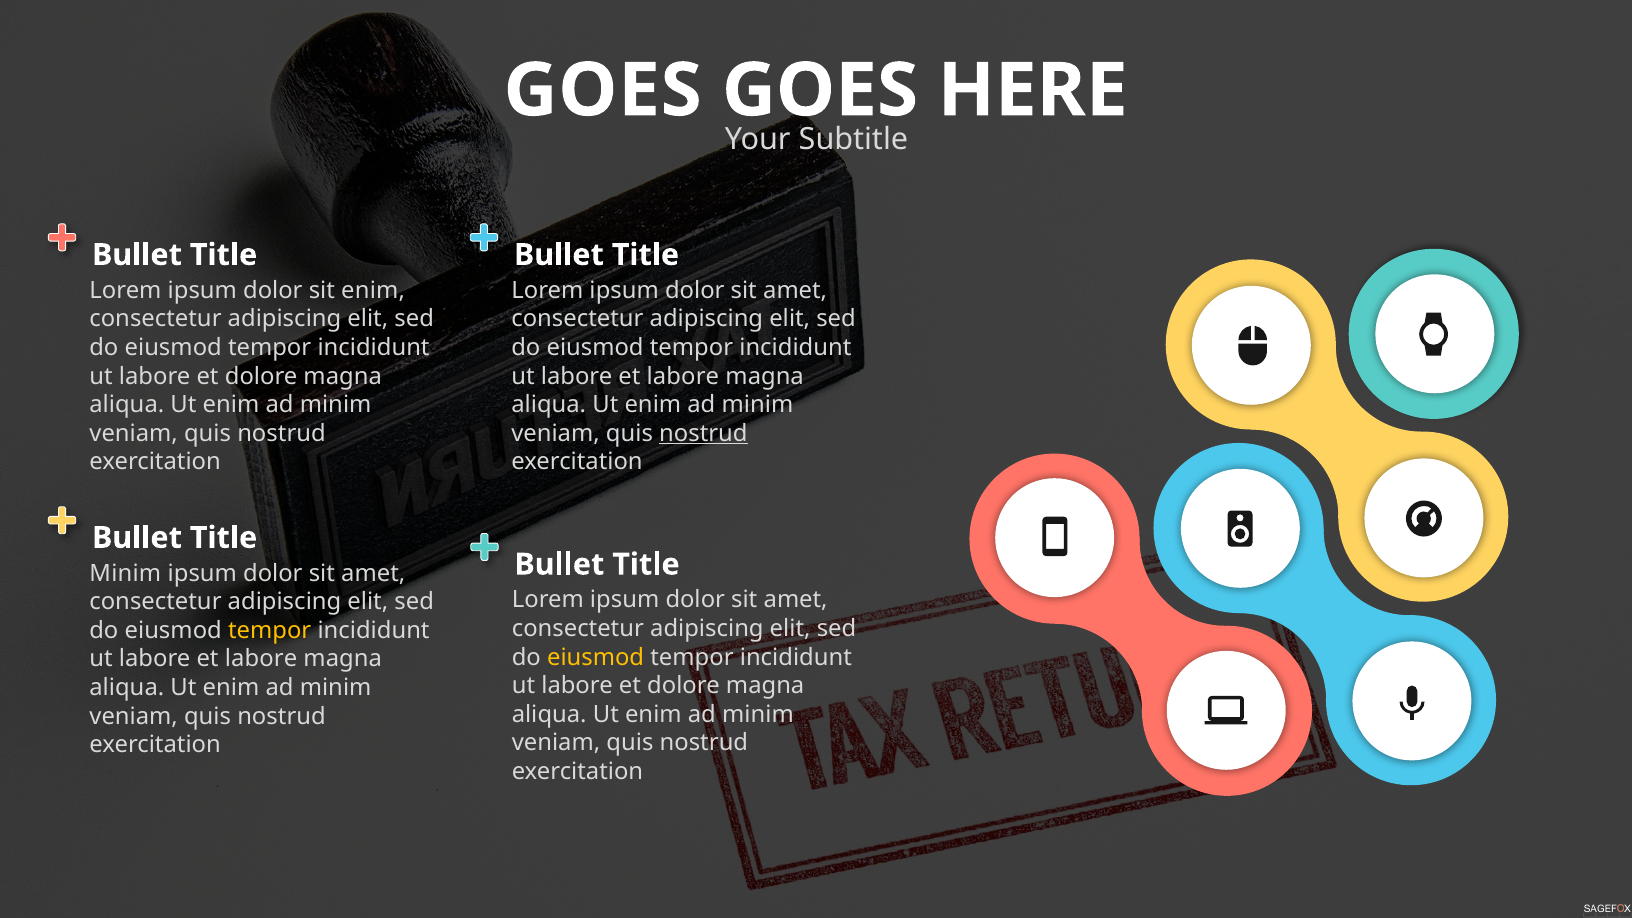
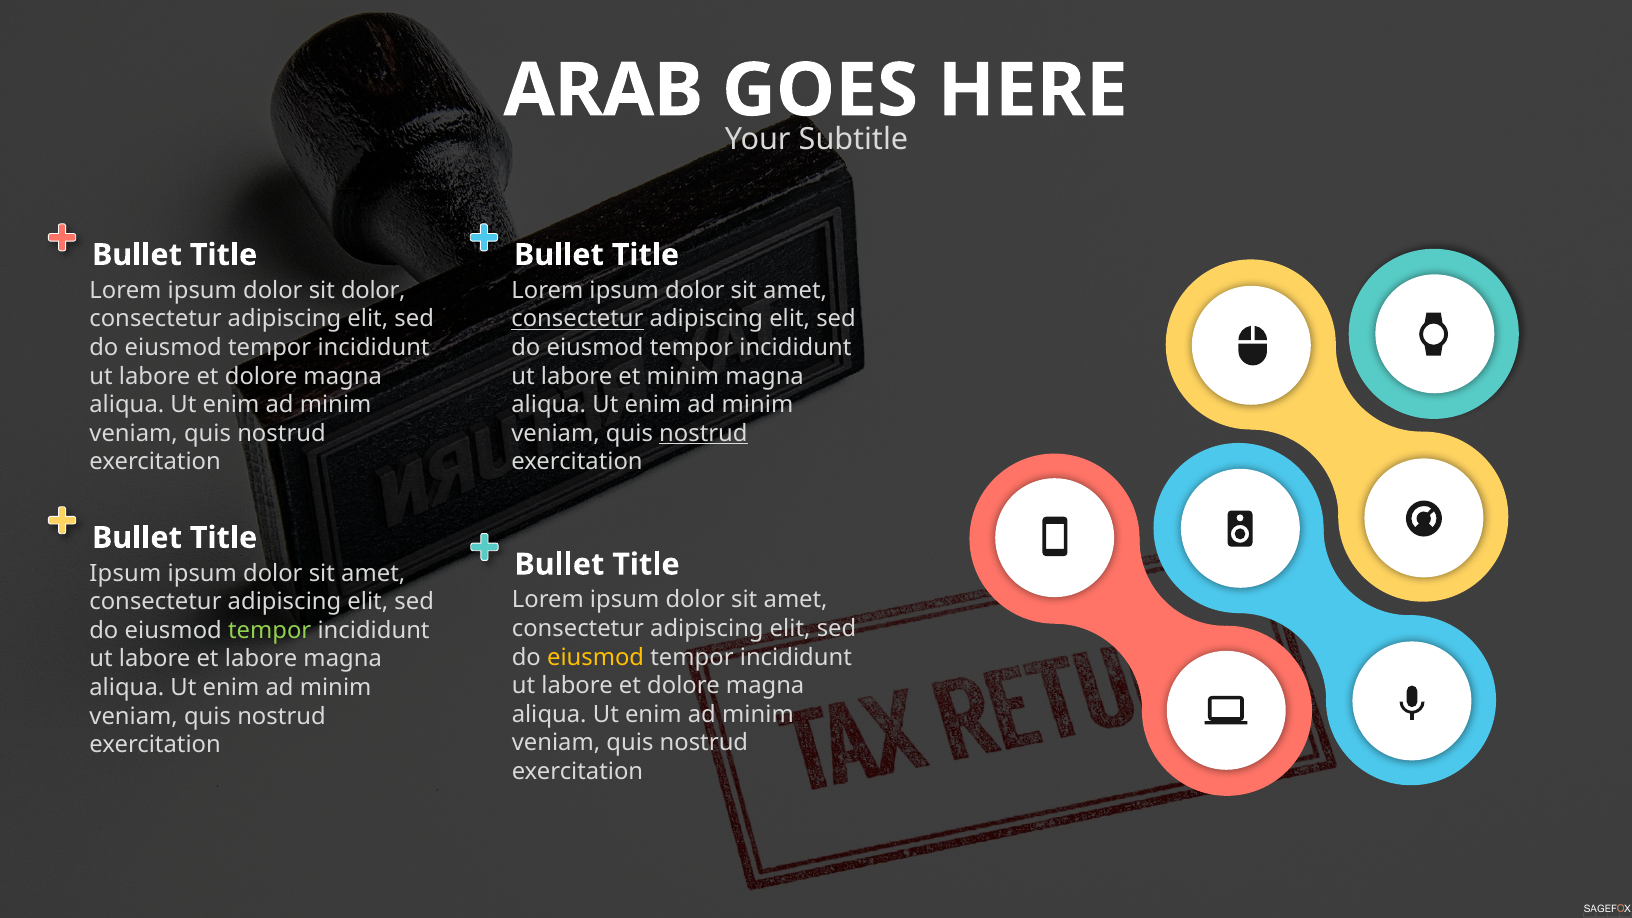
GOES: GOES -> ARAB (603, 91)
sit enim: enim -> dolor (373, 291)
consectetur underline: none -> present (577, 319)
labore: labore -> minim (683, 376)
Minim: Minim -> Ipsum (125, 573)
tempor colour: yellow -> light green (270, 631)
